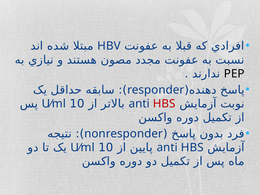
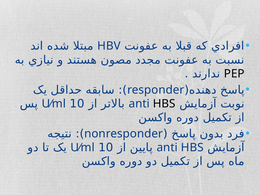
HBS colour: red -> black (164, 104)
